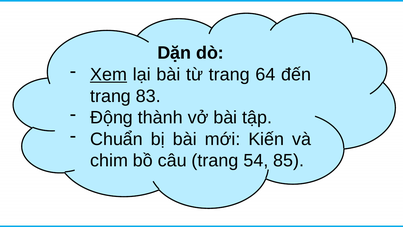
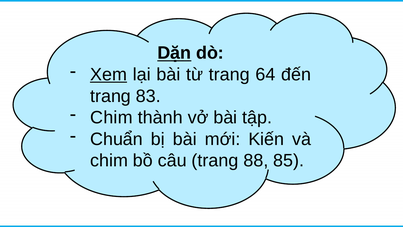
Dặn underline: none -> present (174, 53)
Động: Động -> Chim (111, 117)
54: 54 -> 88 (256, 160)
